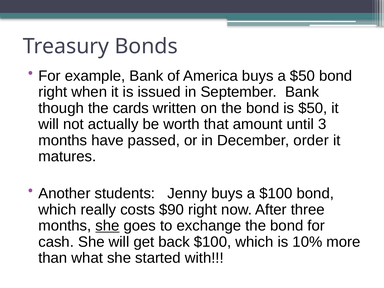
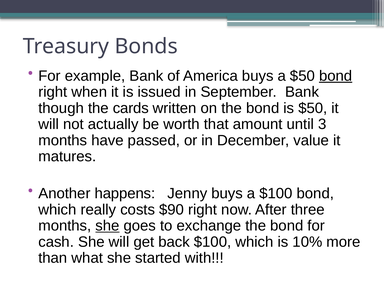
bond underline: none -> present (336, 76)
order: order -> value (311, 140)
students: students -> happens (125, 193)
